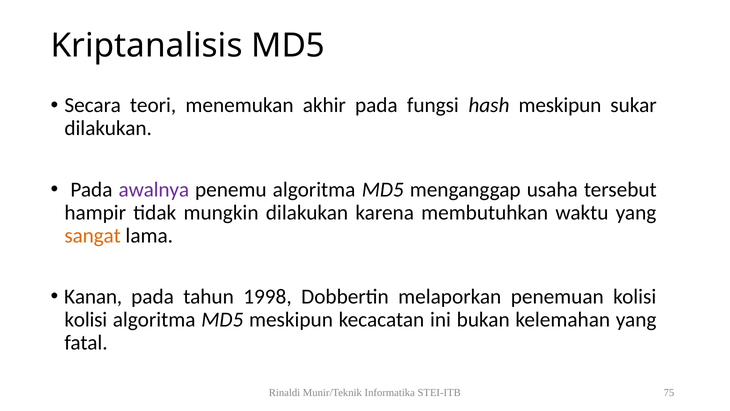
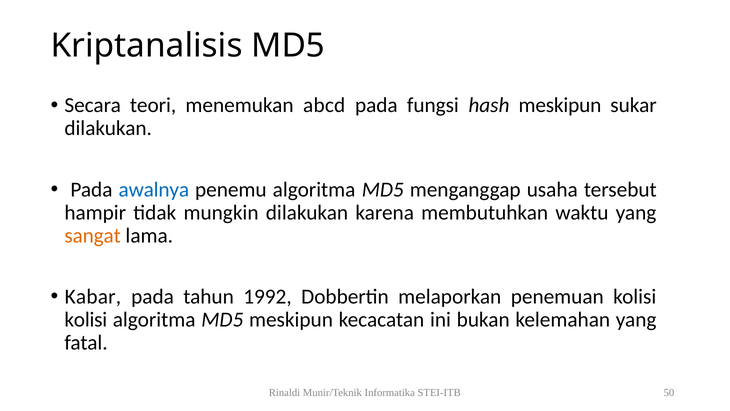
akhir: akhir -> abcd (324, 105)
awalnya colour: purple -> blue (154, 189)
Kanan: Kanan -> Kabar (93, 296)
1998: 1998 -> 1992 (267, 296)
75: 75 -> 50 (669, 392)
